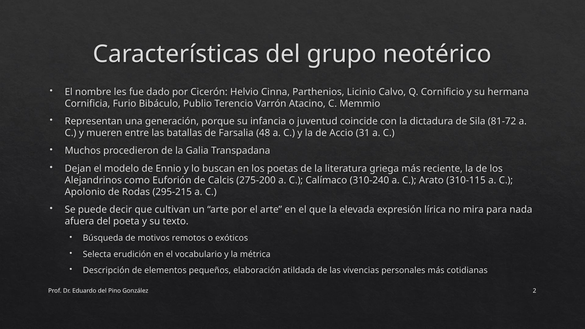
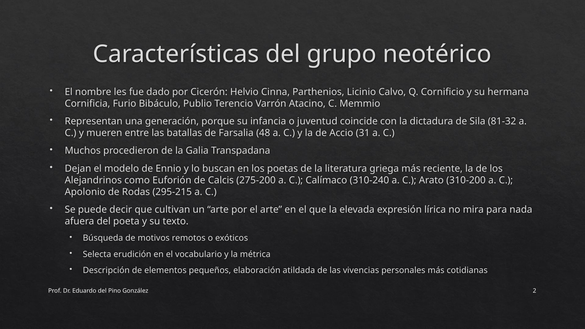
81-72: 81-72 -> 81-32 (502, 121)
310-115: 310-115 -> 310-200 (466, 180)
